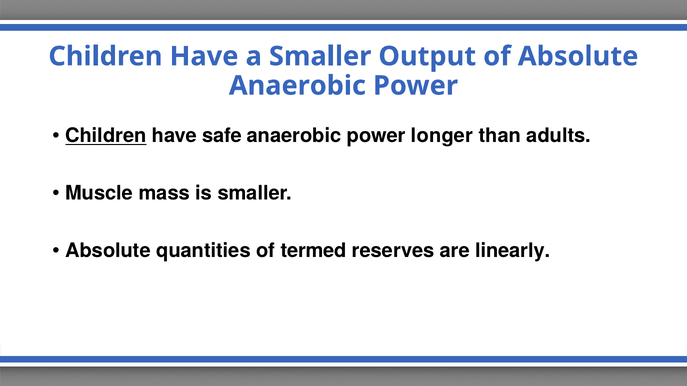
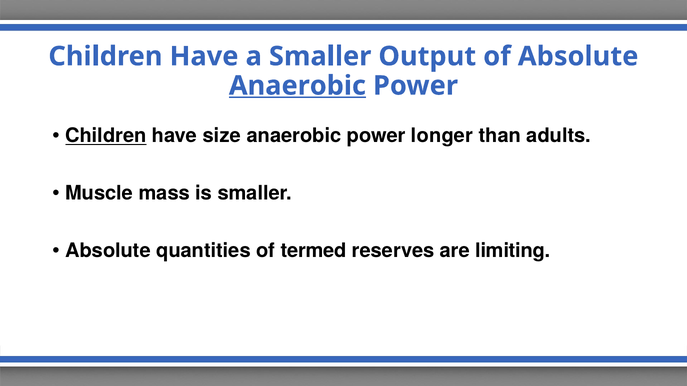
Anaerobic underline: none -> present (297, 86)
safe: safe -> size (222, 136)
linearly: linearly -> limiting (513, 251)
